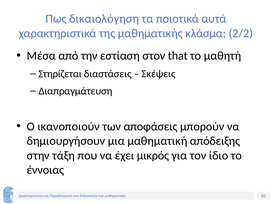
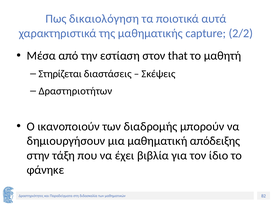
κλάσμα: κλάσμα -> capture (206, 33)
Διαπραγμάτευση: Διαπραγμάτευση -> Δραστηριοτήτων (75, 91)
αποφάσεις: αποφάσεις -> διαδρομής (151, 126)
μικρός: μικρός -> βιβλία (153, 155)
έννοιας: έννοιας -> φάνηκε (45, 170)
